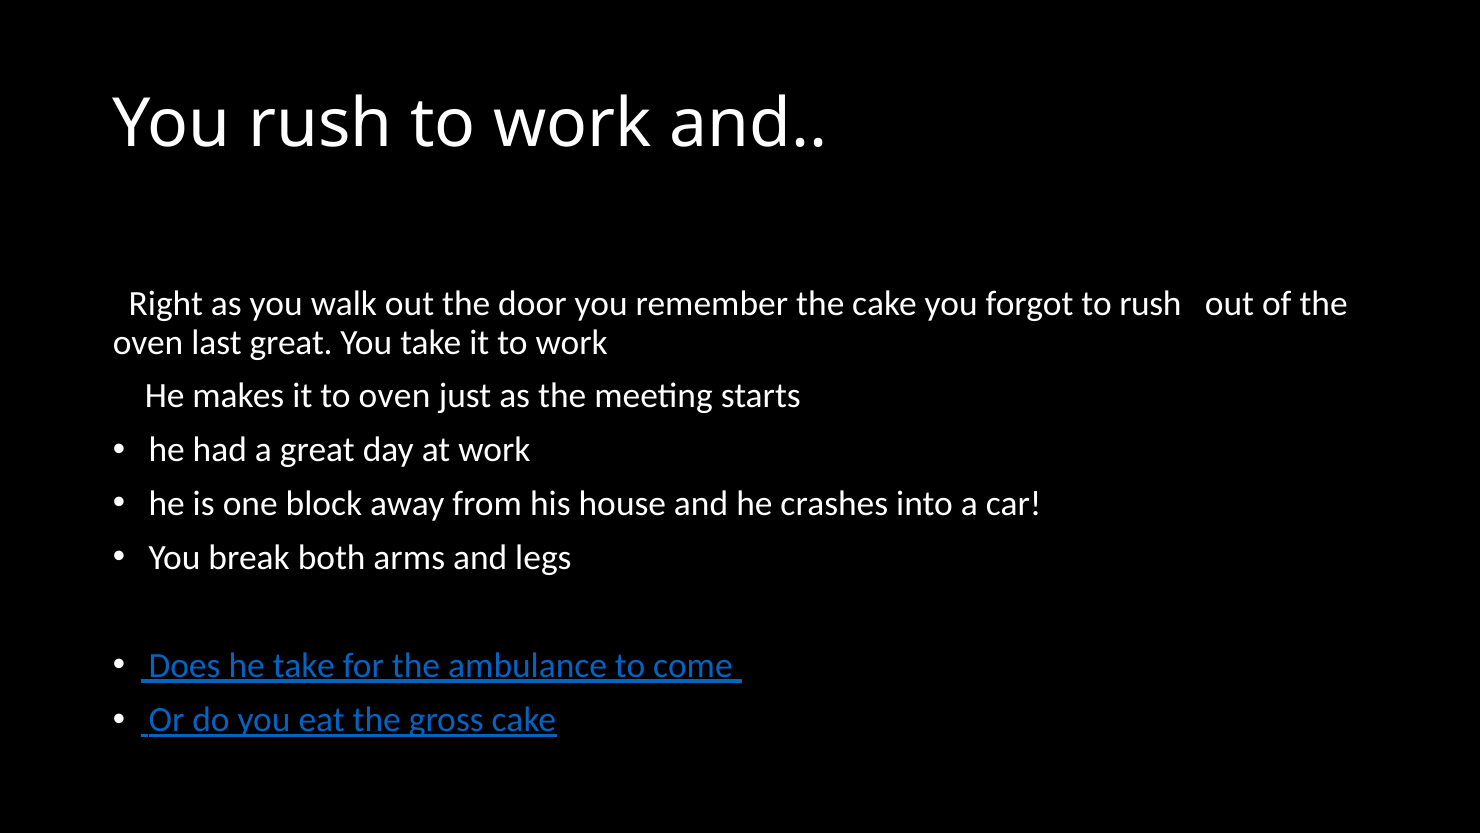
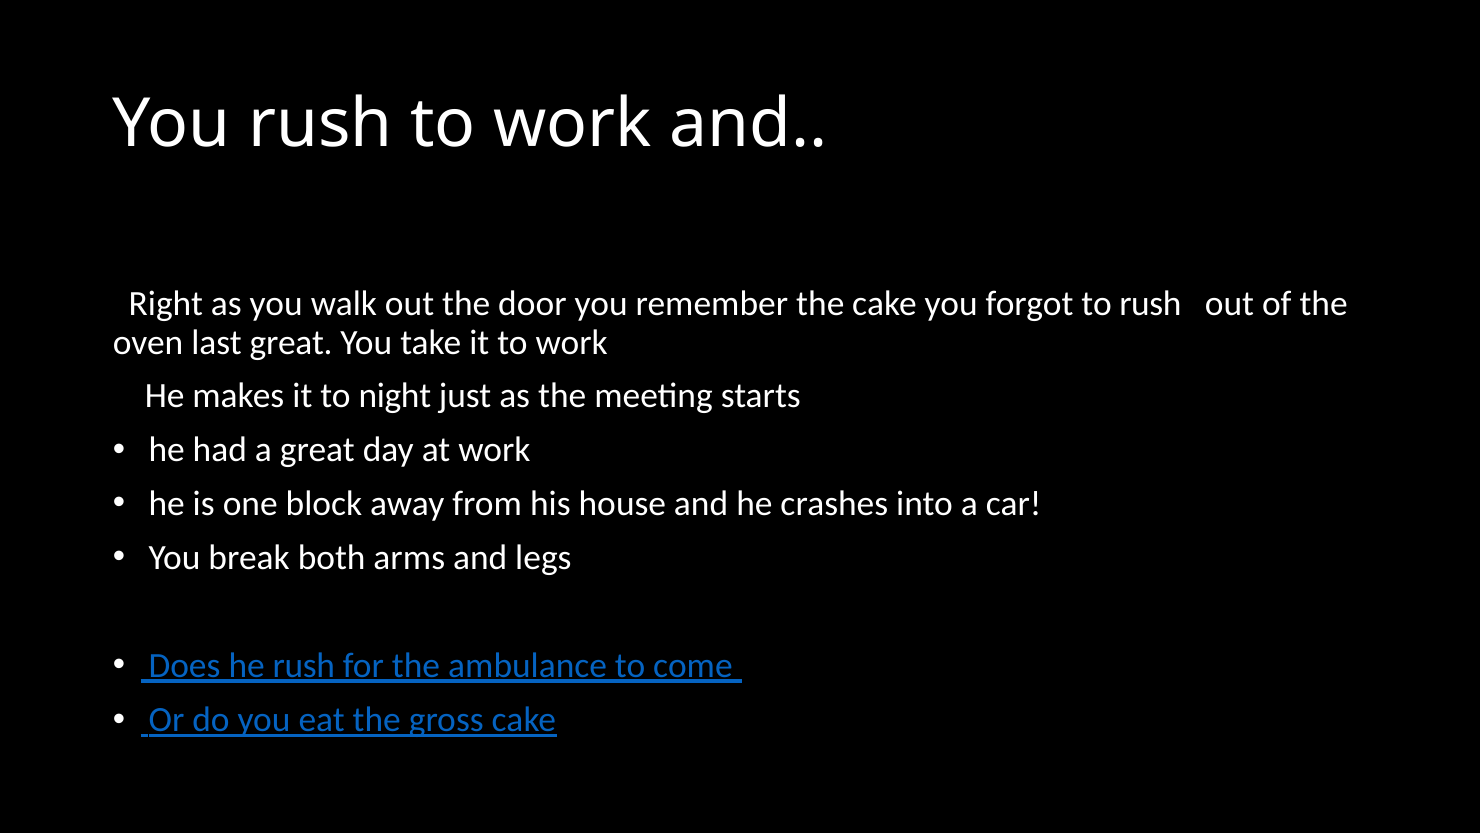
to oven: oven -> night (395, 396)
he take: take -> rush (304, 665)
